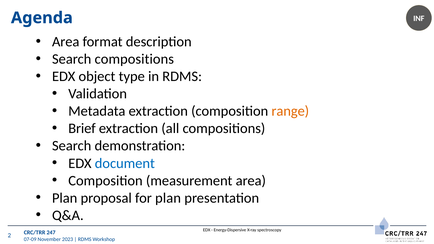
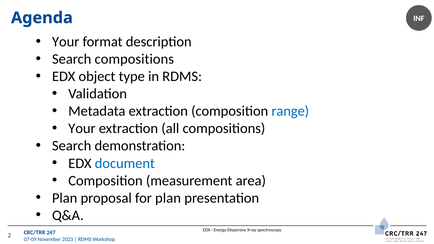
Area: Area -> Your (66, 42)
range colour: orange -> blue (290, 111)
Brief: Brief -> Your (82, 129)
